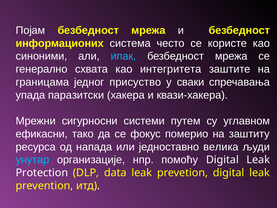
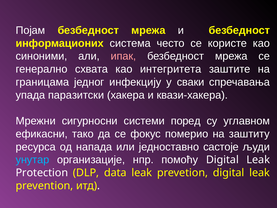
ипак colour: light blue -> pink (123, 56)
присуство: присуство -> инфекцију (135, 82)
путем: путем -> поред (186, 121)
велика: велика -> састоје (221, 147)
